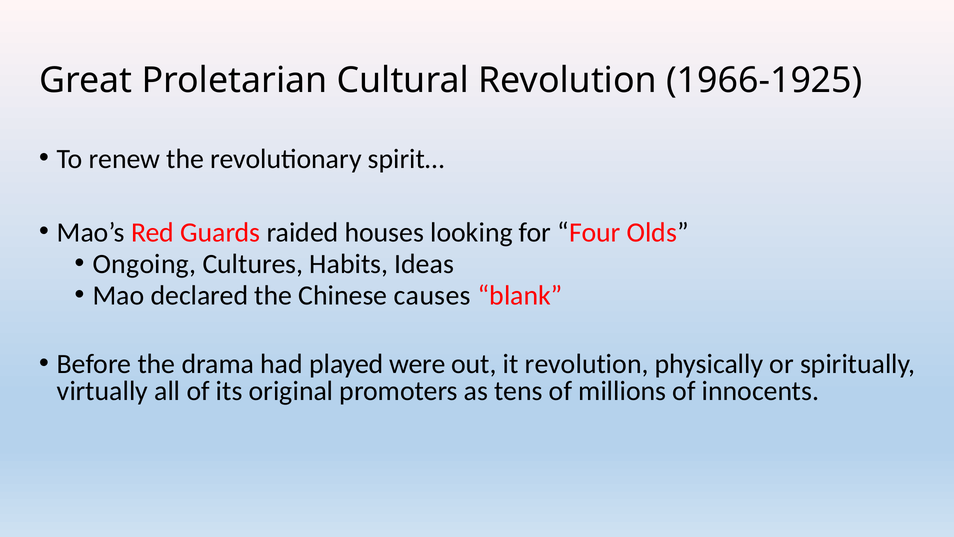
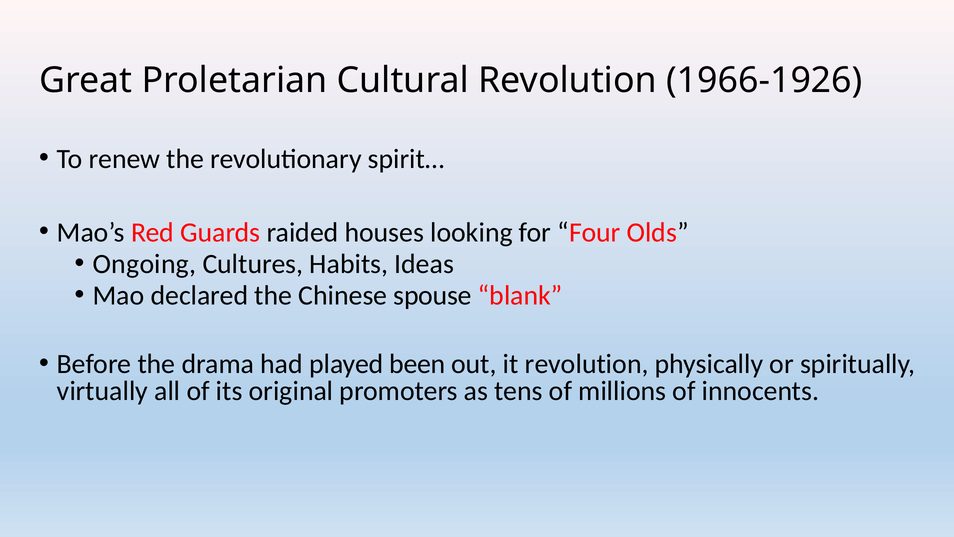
1966-1925: 1966-1925 -> 1966-1926 (764, 80)
causes: causes -> spouse (433, 296)
were: were -> been (417, 364)
